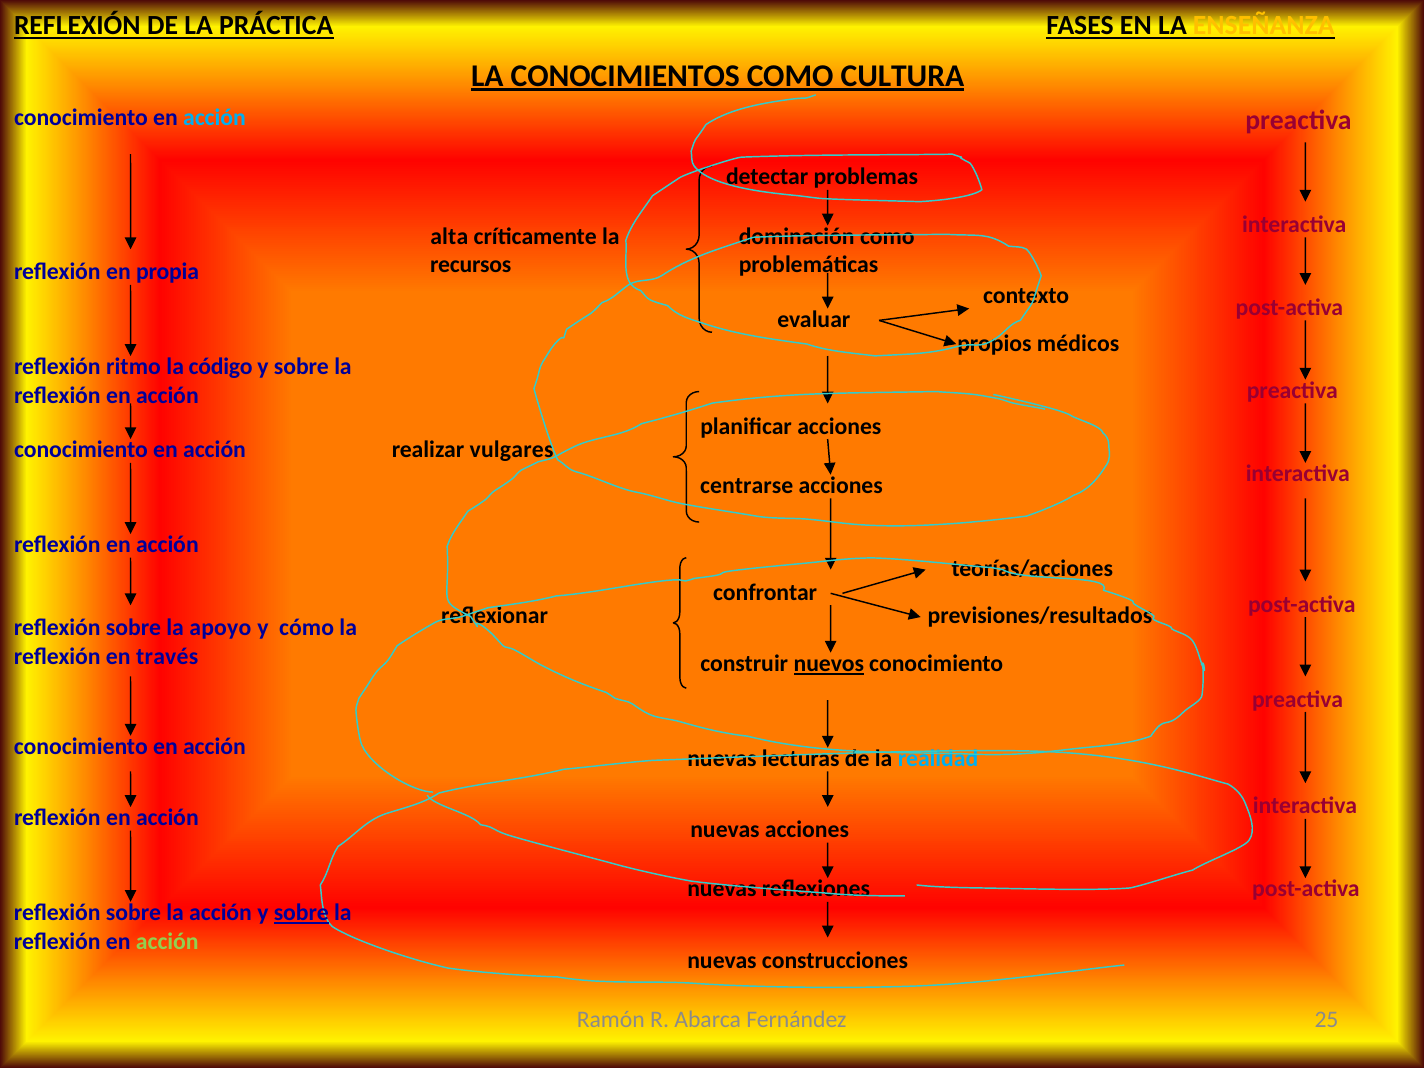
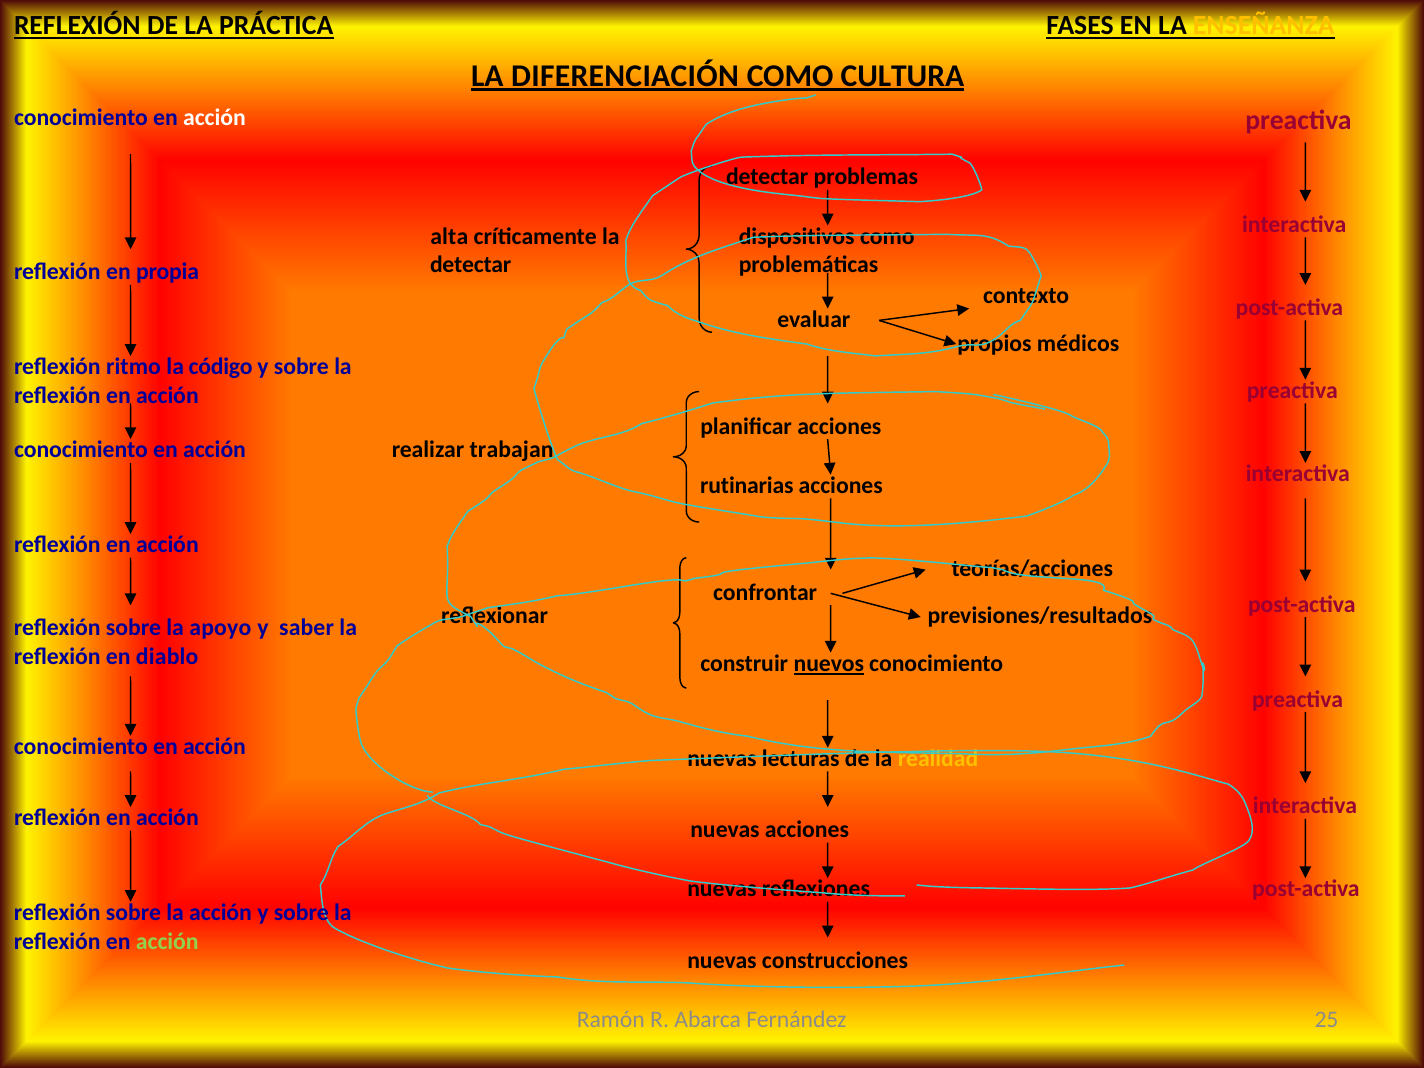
CONOCIMIENTOS: CONOCIMIENTOS -> DIFERENCIACIÓN (625, 76)
acción colour: light blue -> white (215, 118)
dominación: dominación -> dispositivos (797, 236)
recursos: recursos -> detectar (471, 265)
vulgares: vulgares -> trabajan (512, 450)
centrarse: centrarse -> rutinarias (747, 486)
cómo: cómo -> saber (307, 628)
través: través -> diablo (167, 657)
realidad colour: light blue -> yellow (938, 759)
sobre underline: present -> none (301, 913)
